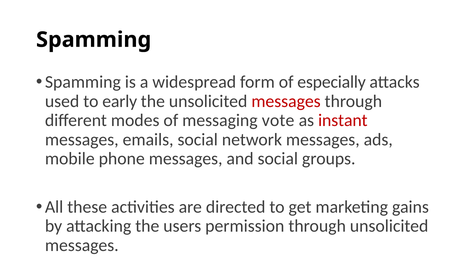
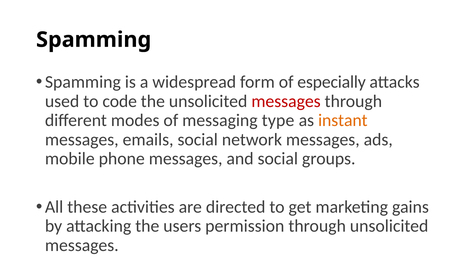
early: early -> code (120, 101)
vote: vote -> type (278, 120)
instant colour: red -> orange (343, 120)
